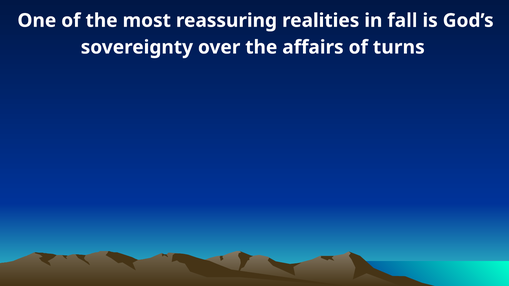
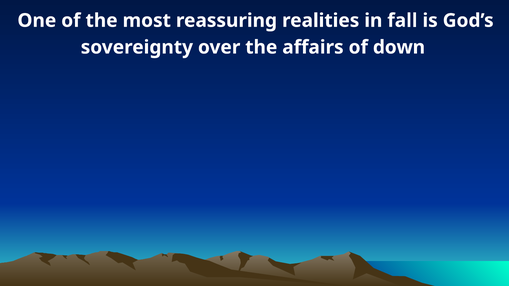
turns: turns -> down (399, 47)
